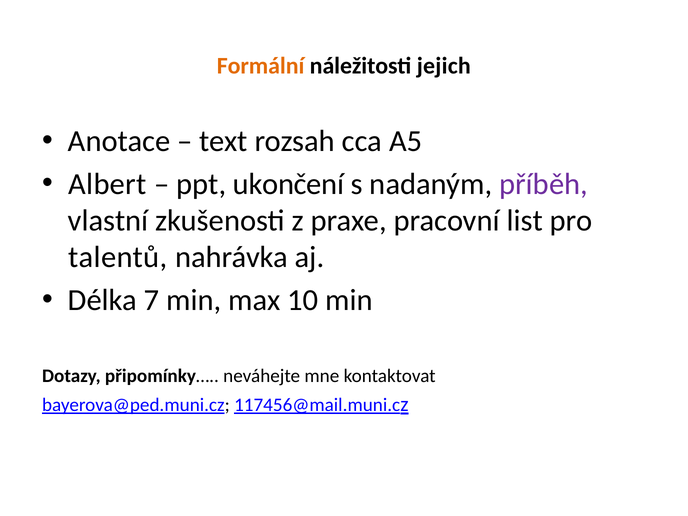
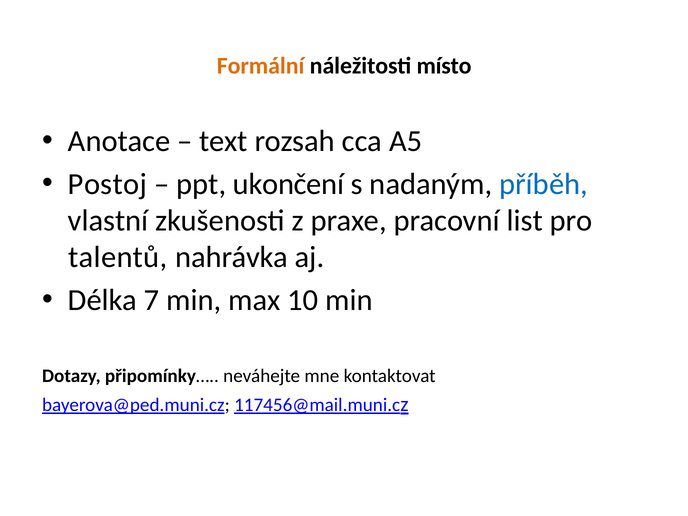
jejich: jejich -> místo (444, 66)
Albert: Albert -> Postoj (107, 184)
příběh colour: purple -> blue (544, 184)
